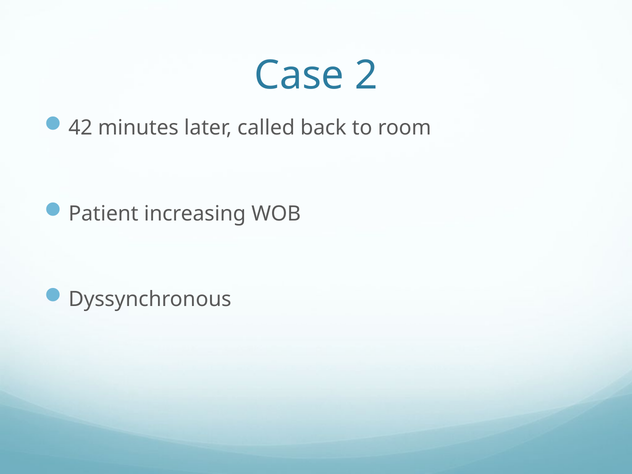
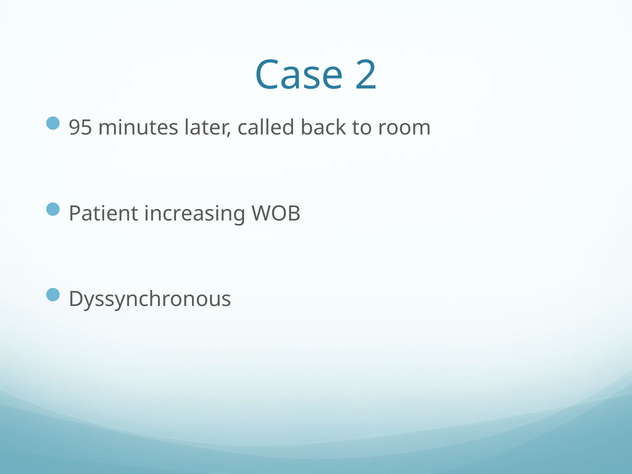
42: 42 -> 95 (80, 128)
